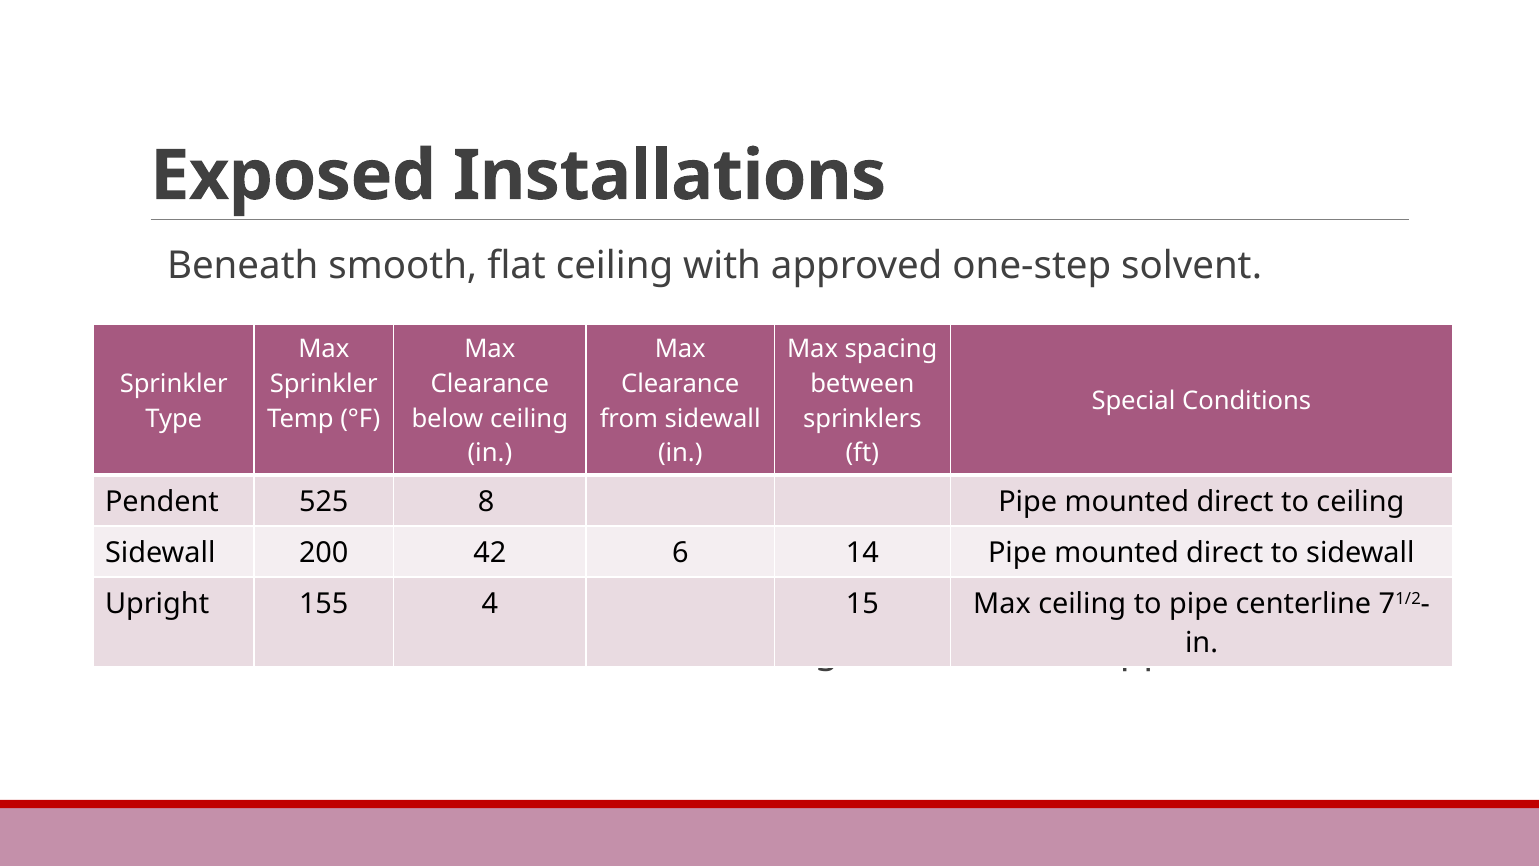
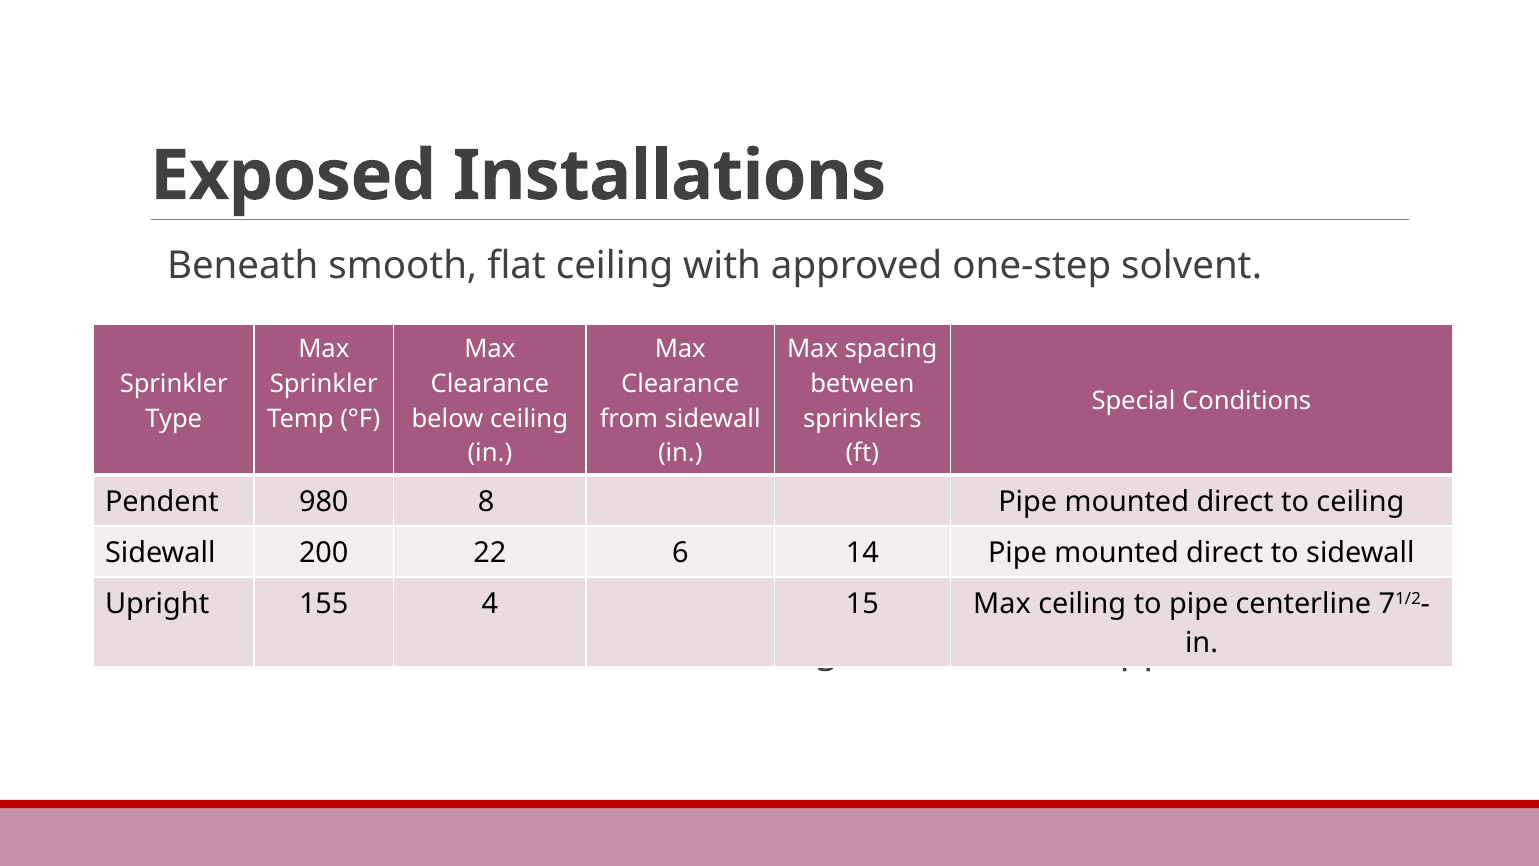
525: 525 -> 980 (324, 502)
42: 42 -> 22 (490, 553)
